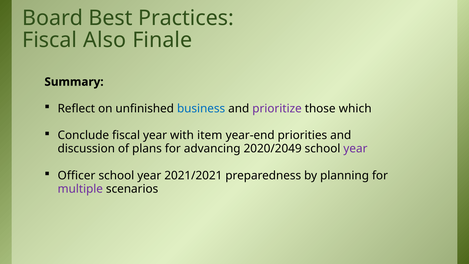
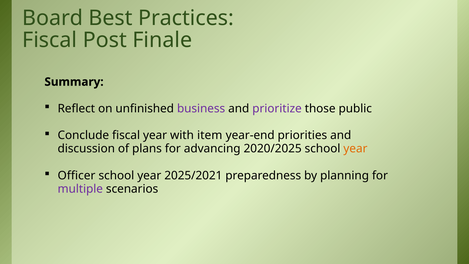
Also: Also -> Post (105, 40)
business colour: blue -> purple (201, 109)
which: which -> public (355, 109)
2020/2049: 2020/2049 -> 2020/2025 (273, 149)
year colour: purple -> orange (355, 149)
2021/2021: 2021/2021 -> 2025/2021 (193, 175)
